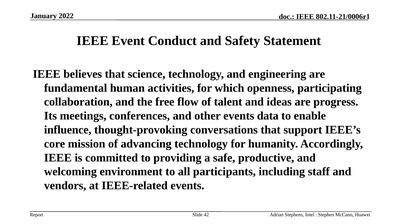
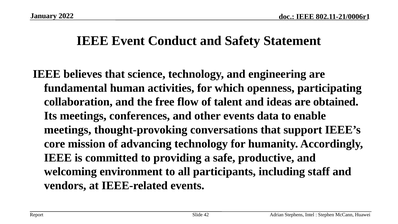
progress: progress -> obtained (336, 102)
influence: influence -> meetings (68, 130)
